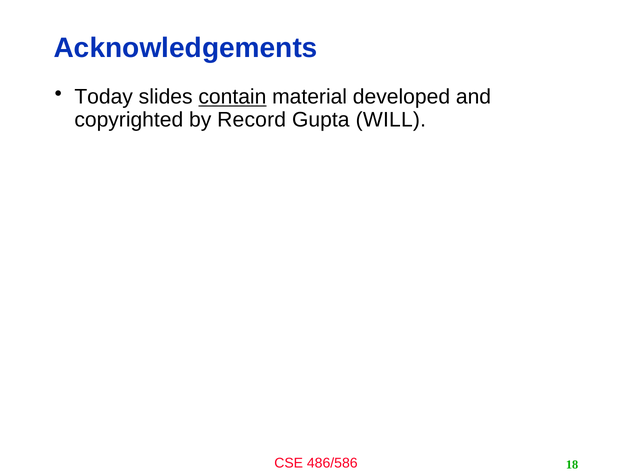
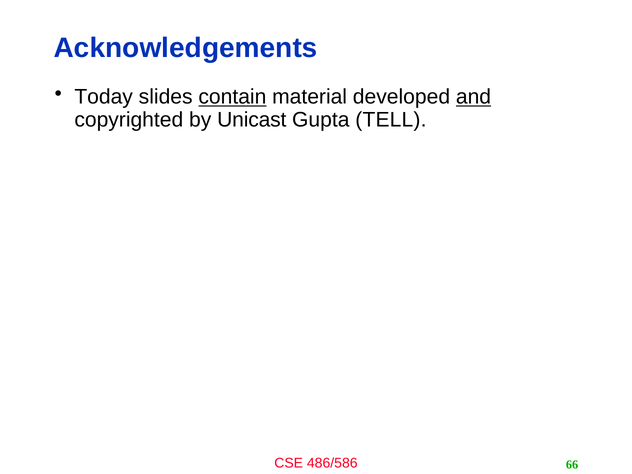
and underline: none -> present (474, 97)
Record: Record -> Unicast (252, 120)
WILL: WILL -> TELL (391, 120)
18: 18 -> 66 (572, 465)
